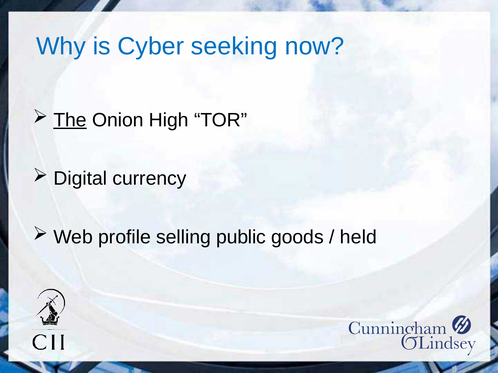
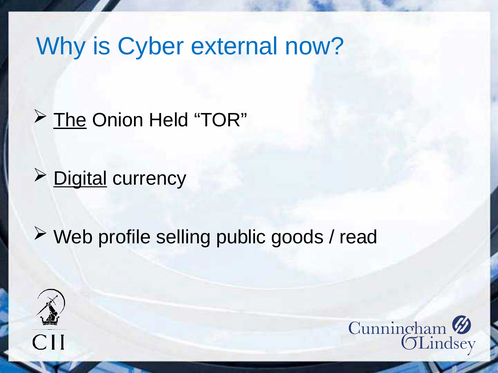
seeking: seeking -> external (235, 46)
High: High -> Held (169, 120)
Digital underline: none -> present (80, 179)
held: held -> read (359, 237)
